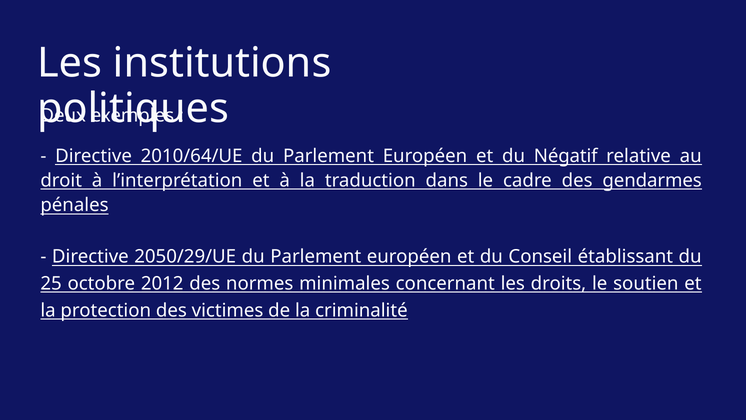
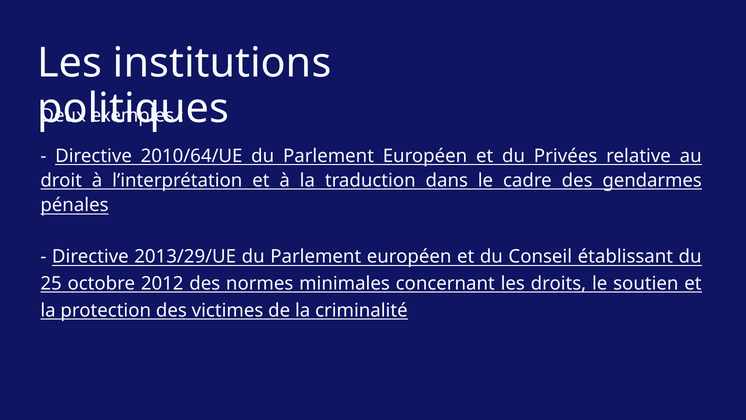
Négatif: Négatif -> Privées (566, 156)
2050/29/UE: 2050/29/UE -> 2013/29/UE (185, 257)
